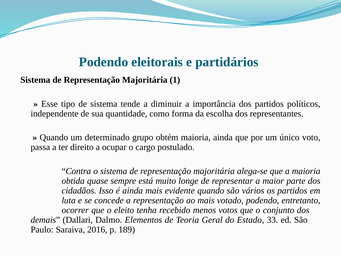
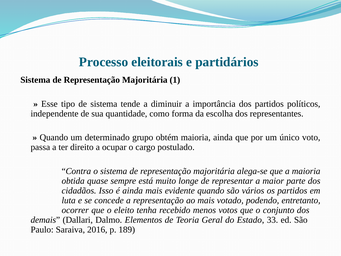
Podendo: Podendo -> Processo (104, 62)
